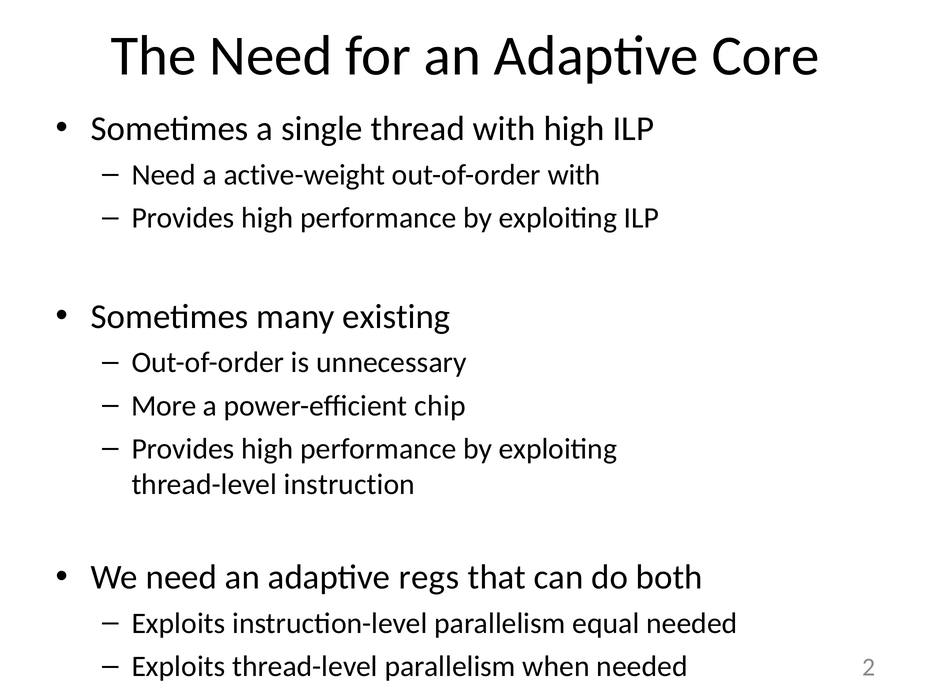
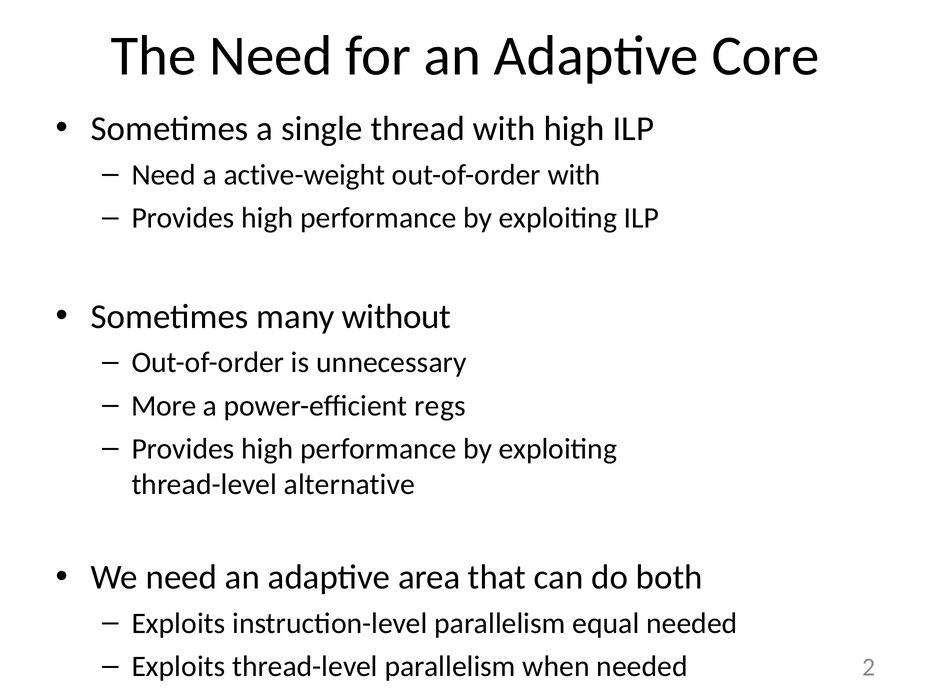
existing: existing -> without (397, 317)
chip: chip -> regs (440, 406)
instruction: instruction -> alternative (349, 485)
regs: regs -> area (429, 578)
